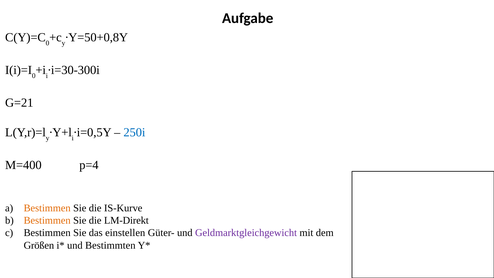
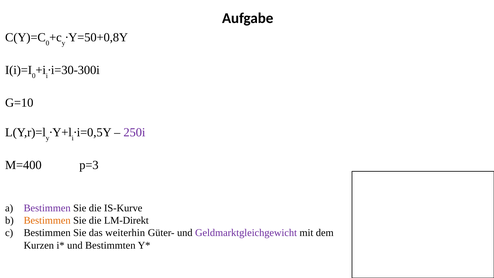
G=21: G=21 -> G=10 (19, 103)
250i colour: blue -> purple (134, 132)
p=4: p=4 -> p=3 (89, 165)
Bestimmen colour: orange -> purple (47, 208)
einstellen: einstellen -> weiterhin (125, 233)
Größen: Größen -> Kurzen (39, 245)
